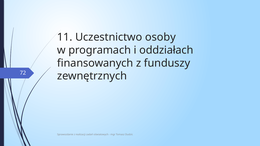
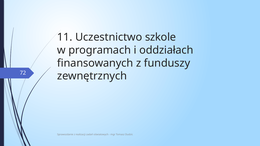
osoby: osoby -> szkole (161, 37)
